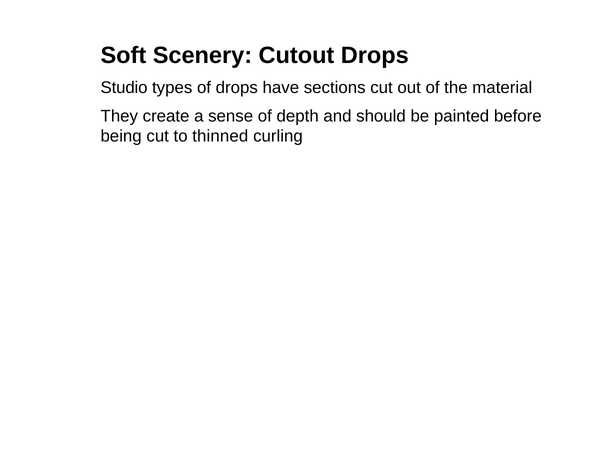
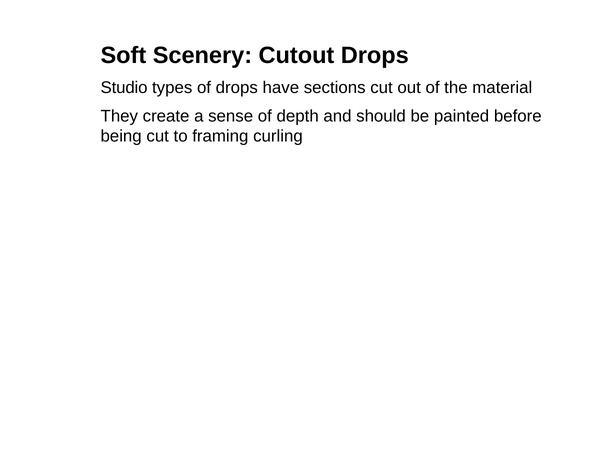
thinned: thinned -> framing (220, 136)
